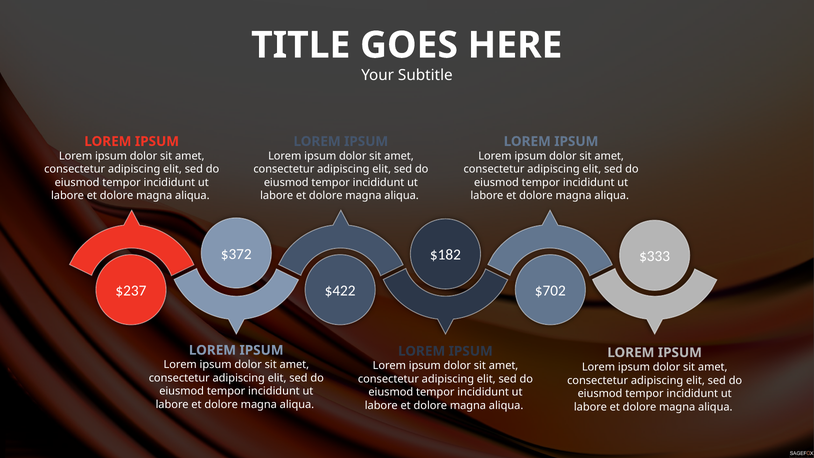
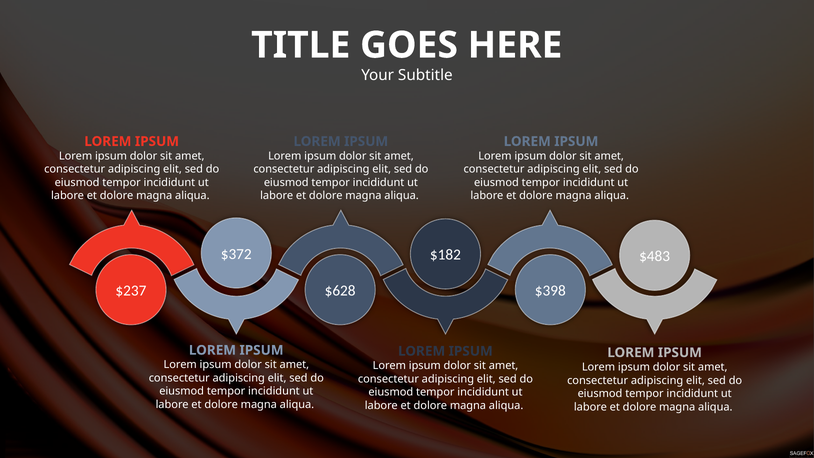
$333: $333 -> $483 (655, 256)
$422: $422 -> $628 (340, 291)
$702: $702 -> $398 (550, 291)
